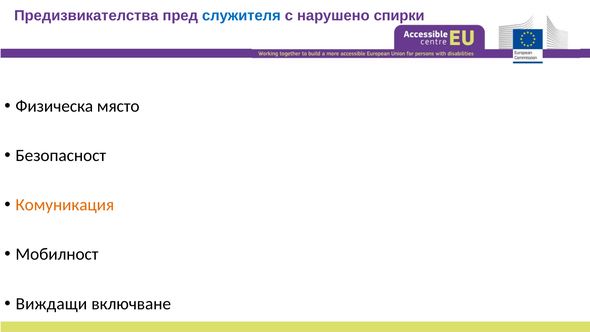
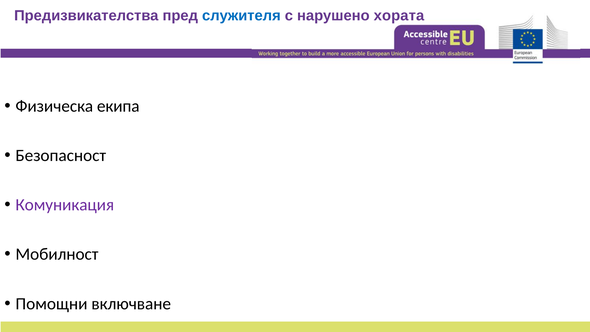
спирки: спирки -> хората (399, 16)
място: място -> екипа (118, 106)
Комуникация colour: orange -> purple (65, 205)
Виждащи: Виждащи -> Помощни (51, 304)
